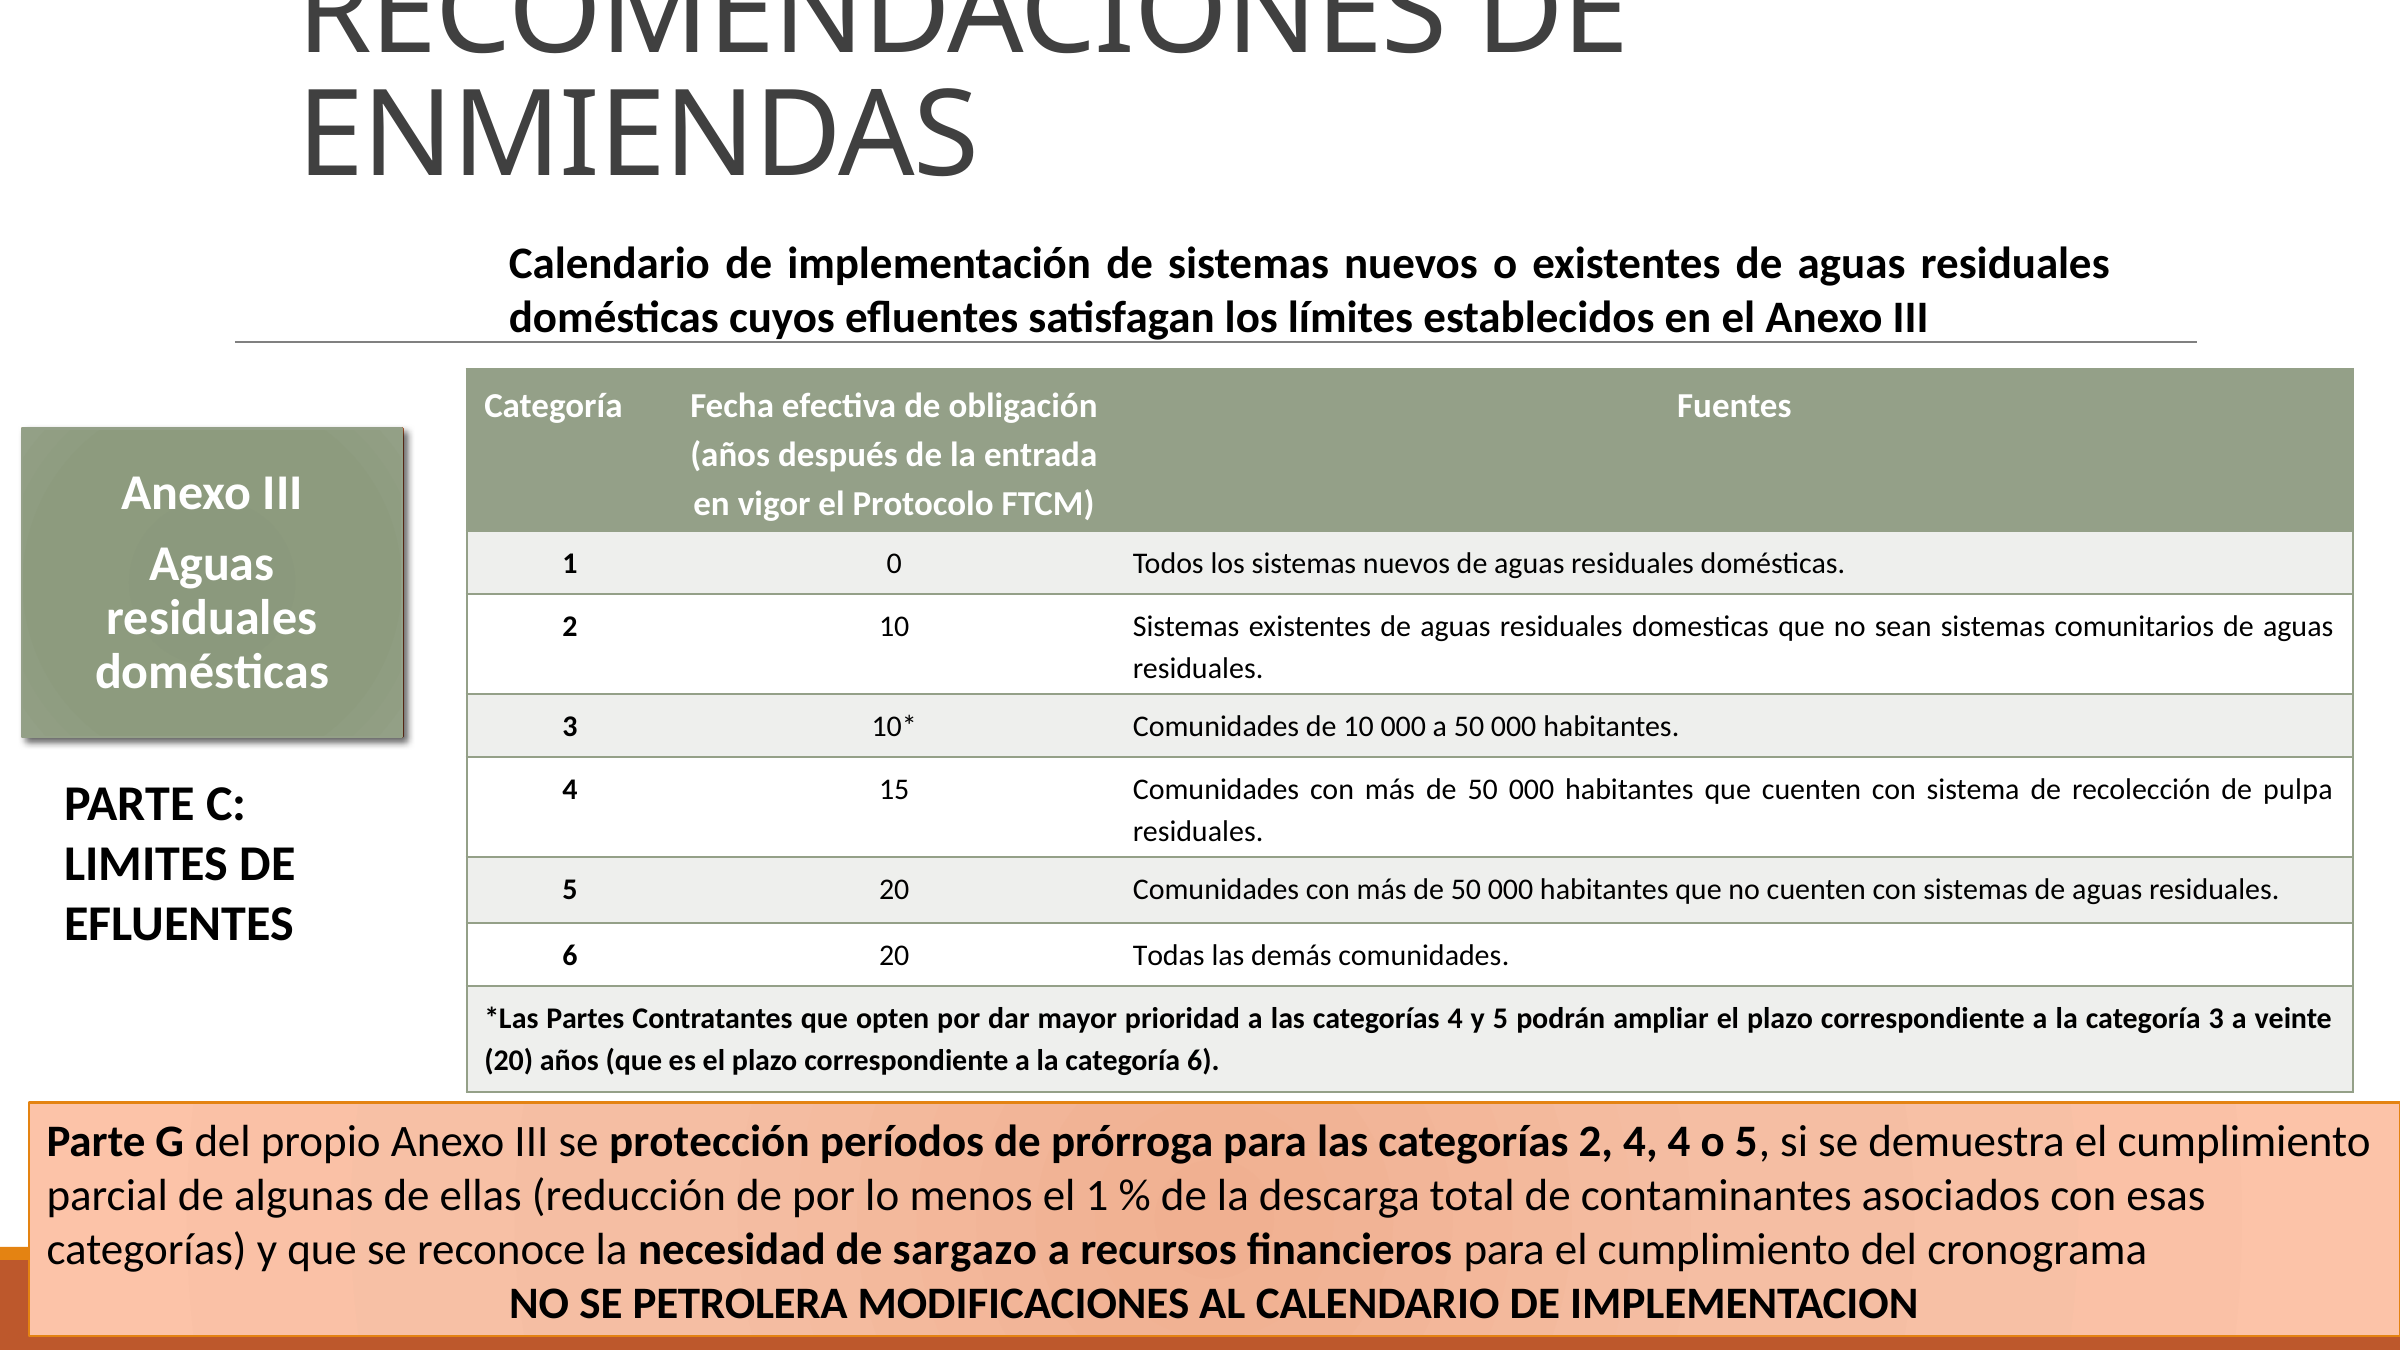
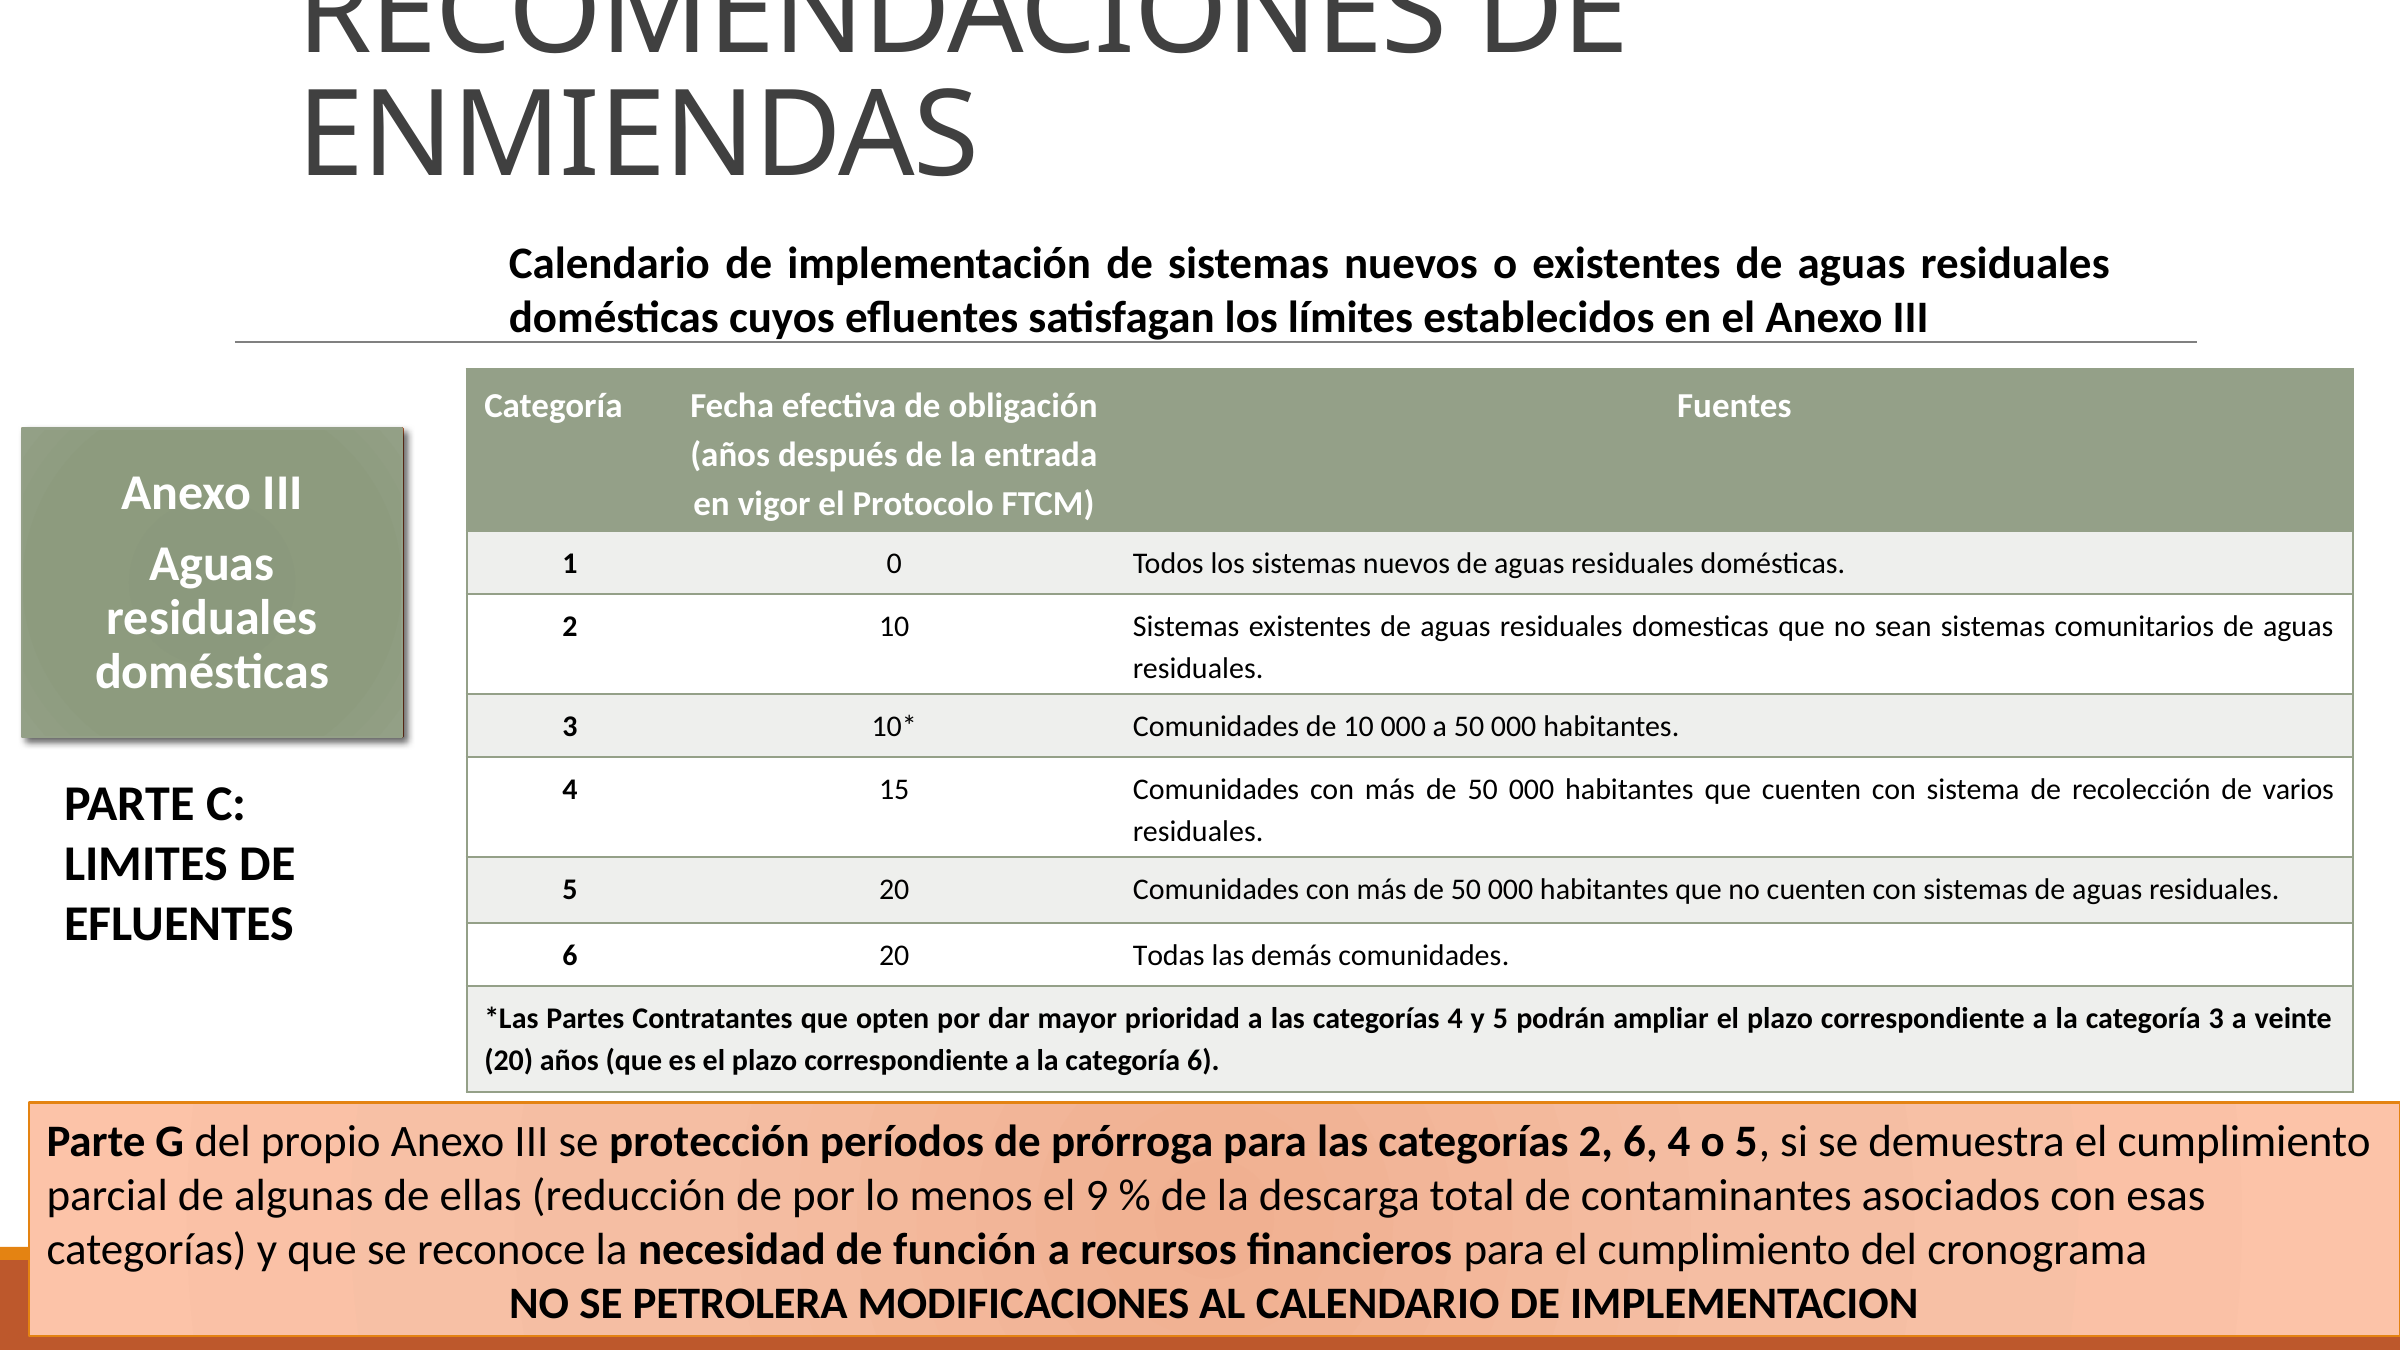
pulpa: pulpa -> varios (2298, 790)
2 4: 4 -> 6 (1640, 1141)
el 1: 1 -> 9 (1097, 1195)
sargazo: sargazo -> función (965, 1249)
